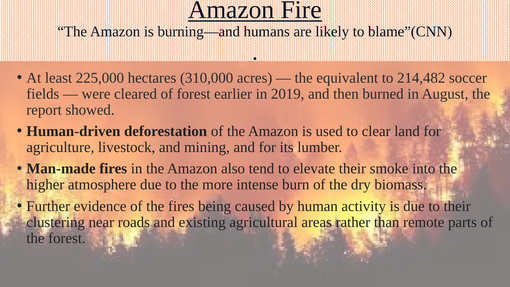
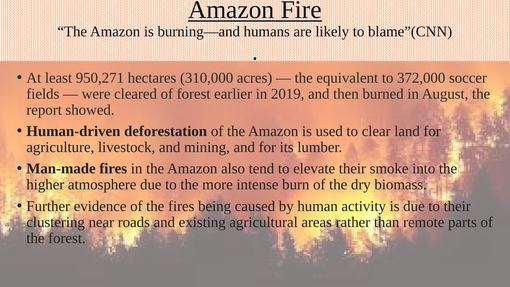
225,000: 225,000 -> 950,271 (100, 78)
214,482: 214,482 -> 372,000 (421, 78)
